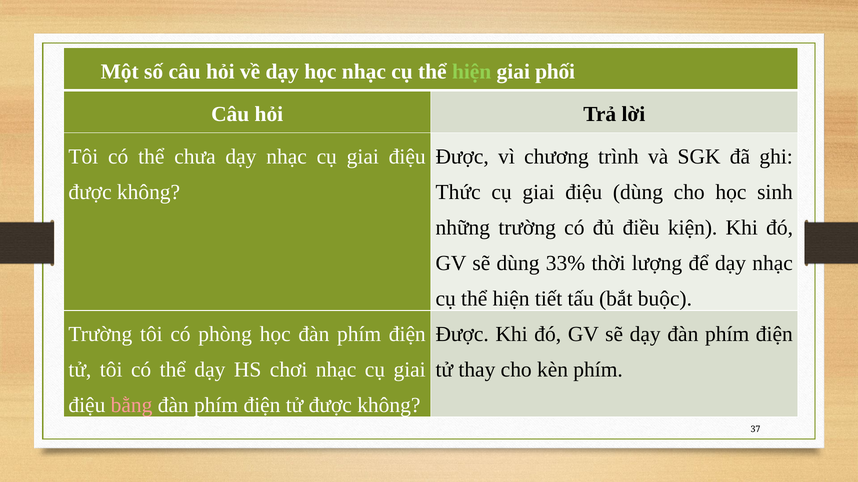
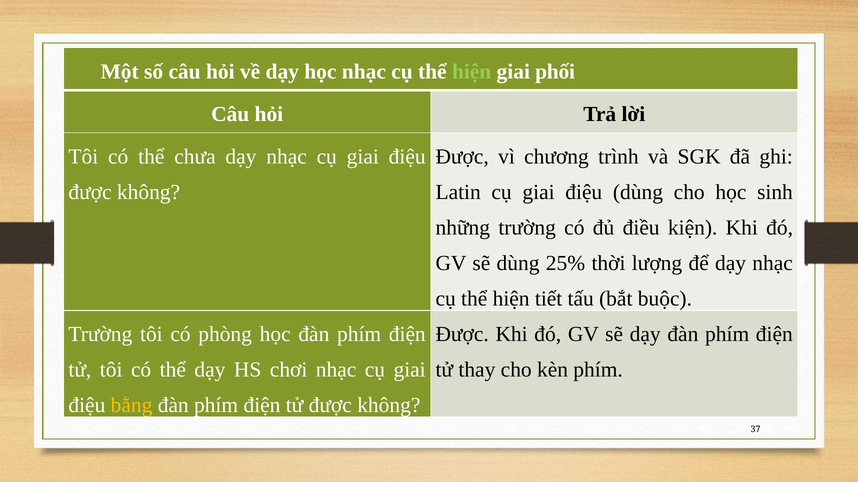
Thức: Thức -> Latin (458, 192)
33%: 33% -> 25% (565, 264)
bằng colour: pink -> yellow (132, 406)
